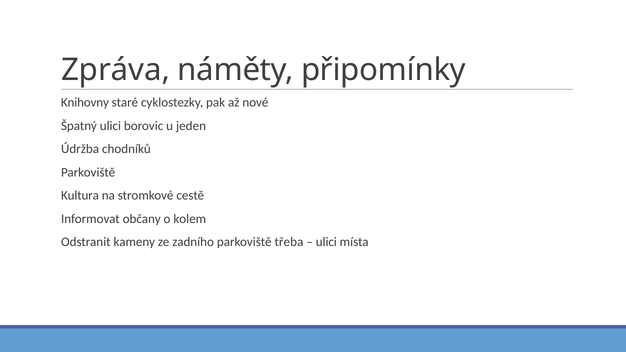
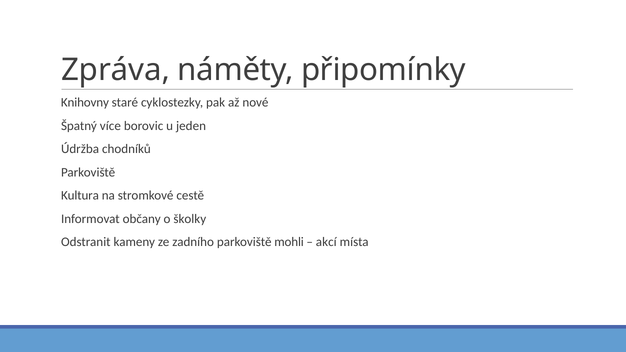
Špatný ulici: ulici -> více (110, 126)
kolem: kolem -> školky (190, 219)
třeba: třeba -> mohli (289, 242)
ulici: ulici -> akcí (326, 242)
